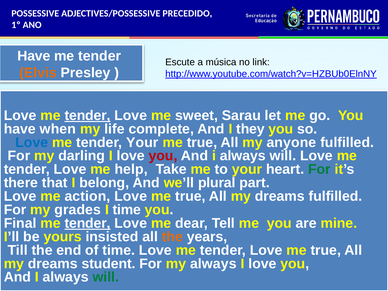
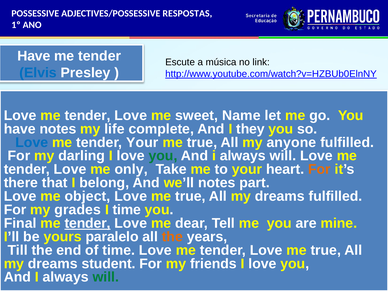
PRECEDIDO: PRECEDIDO -> RESPOSTAS (187, 13)
Elvis colour: orange -> blue (38, 73)
tender underline: present -> none (88, 115)
Sarau: Sarau -> Name (241, 115)
have when: when -> notes (58, 129)
you colour: red -> green (163, 156)
help: help -> only (131, 169)
For colour: green -> orange (319, 169)
we’ll plural: plural -> notes (217, 183)
action: action -> object (87, 196)
insisted: insisted -> paralelo (112, 237)
my always: always -> friends (213, 264)
